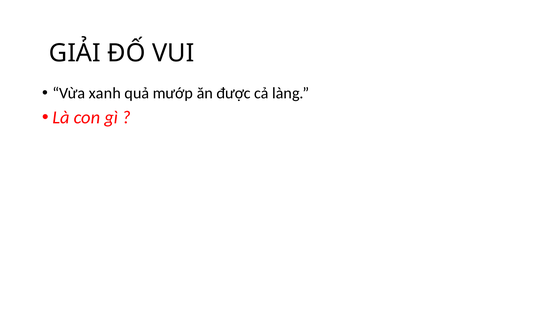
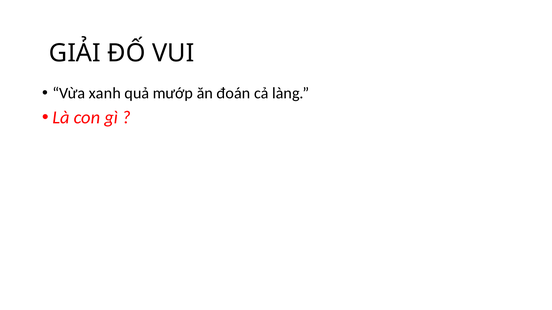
được: được -> đoán (233, 93)
